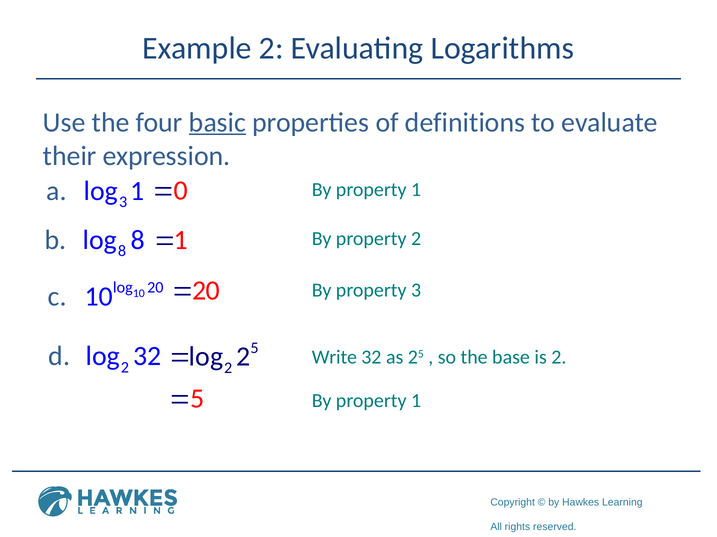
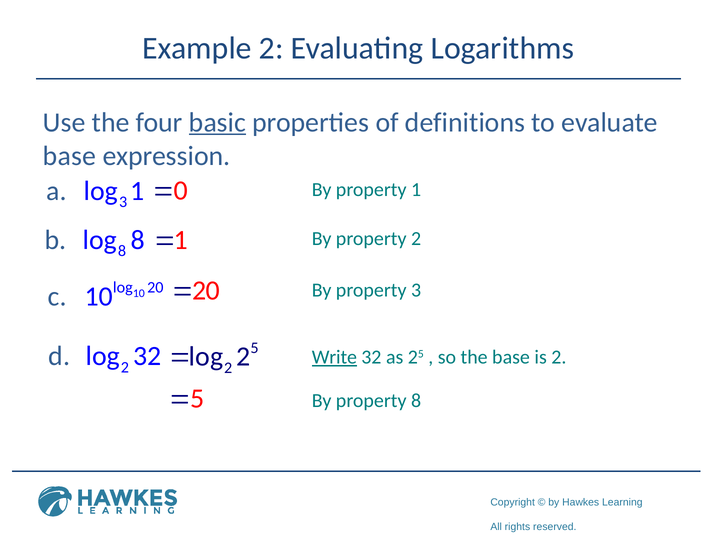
their: their -> base (70, 156)
Write underline: none -> present (334, 358)
1: 1 -> 8 (416, 401)
